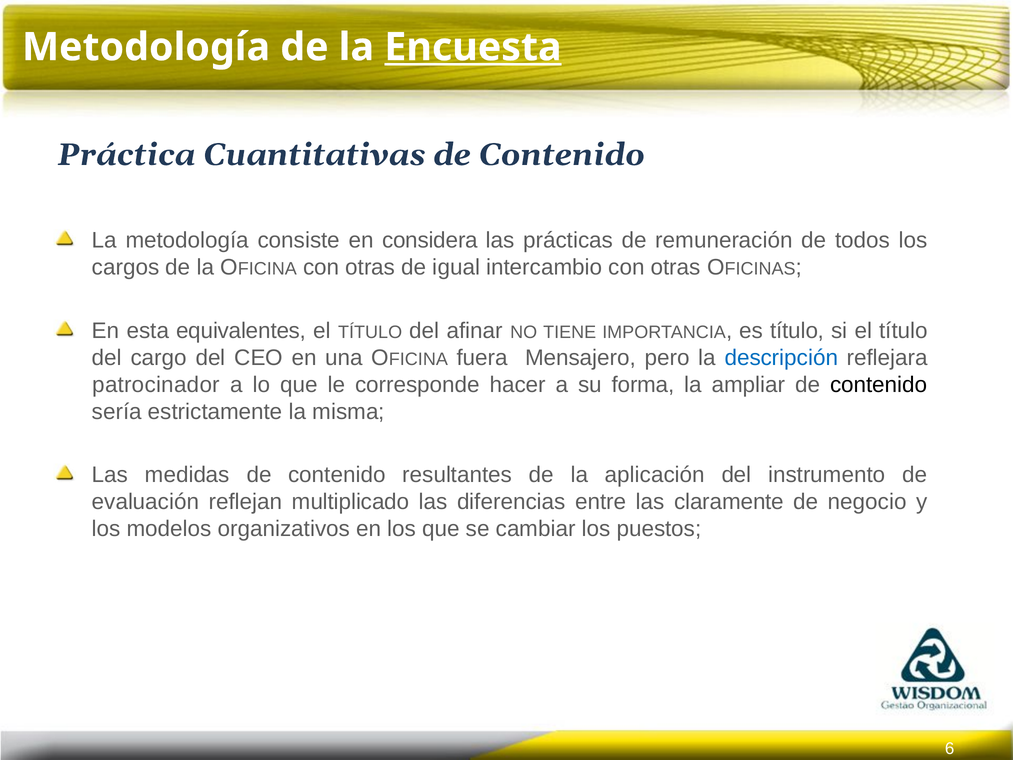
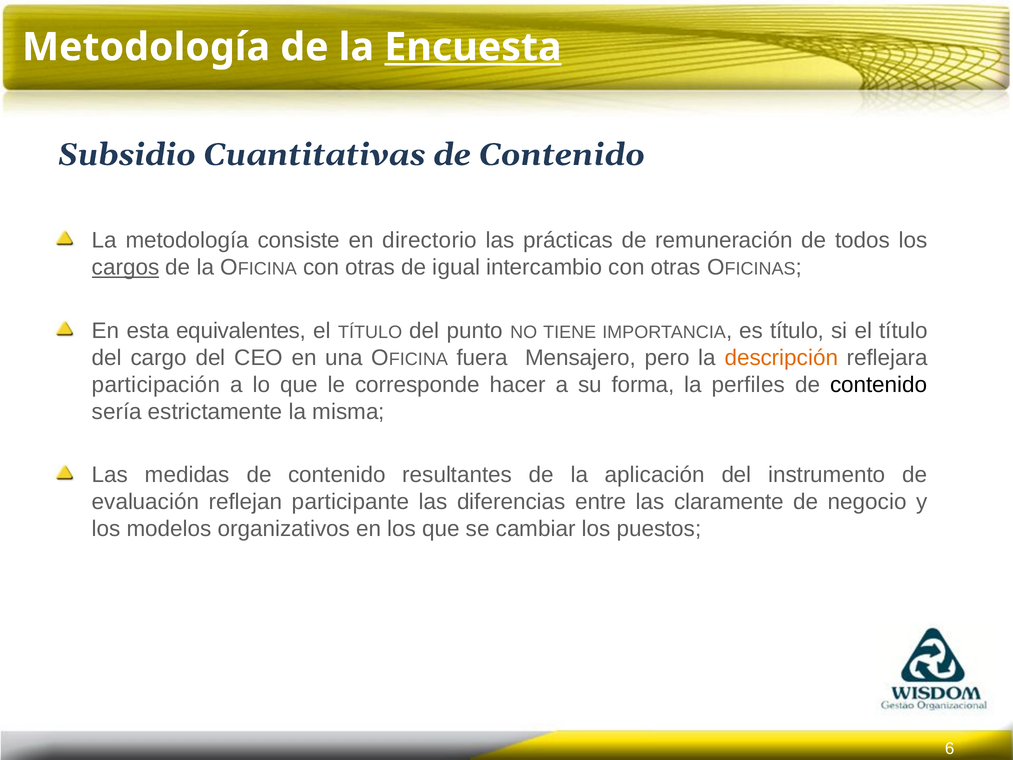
Práctica: Práctica -> Subsidio (127, 155)
considera: considera -> directorio (430, 240)
cargos underline: none -> present (126, 267)
afinar: afinar -> punto (475, 330)
descripción colour: blue -> orange (781, 357)
patrocinador: patrocinador -> participación (156, 384)
ampliar: ampliar -> perfiles (748, 384)
multiplicado: multiplicado -> participante (351, 502)
